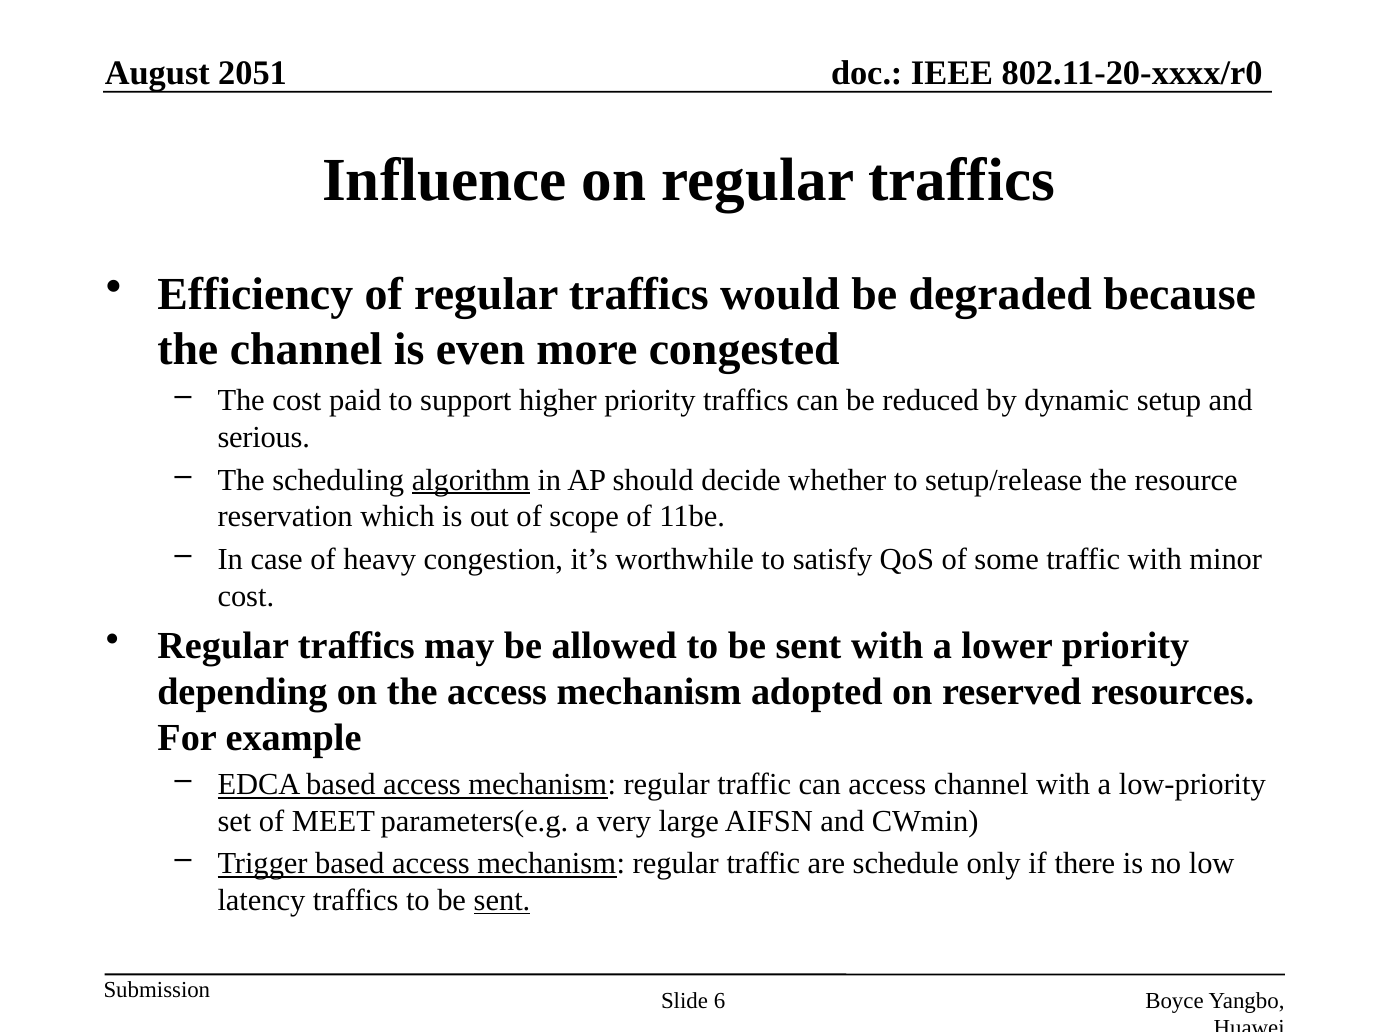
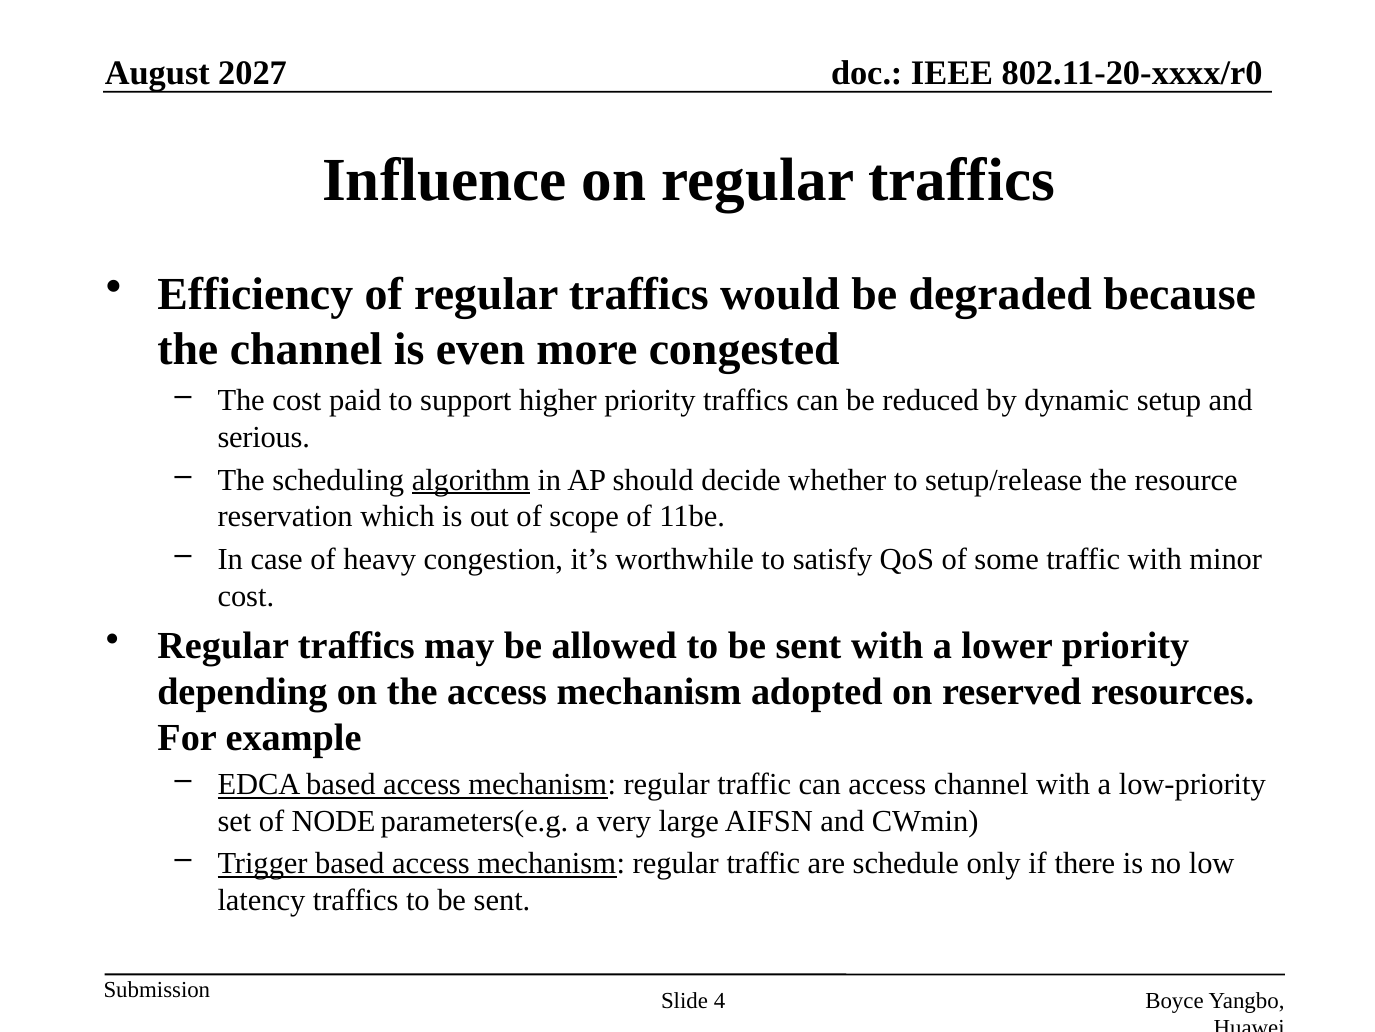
2051: 2051 -> 2027 (253, 73)
MEET: MEET -> NODE (334, 820)
sent underline: present -> none (502, 900)
6: 6 -> 4 (720, 1000)
